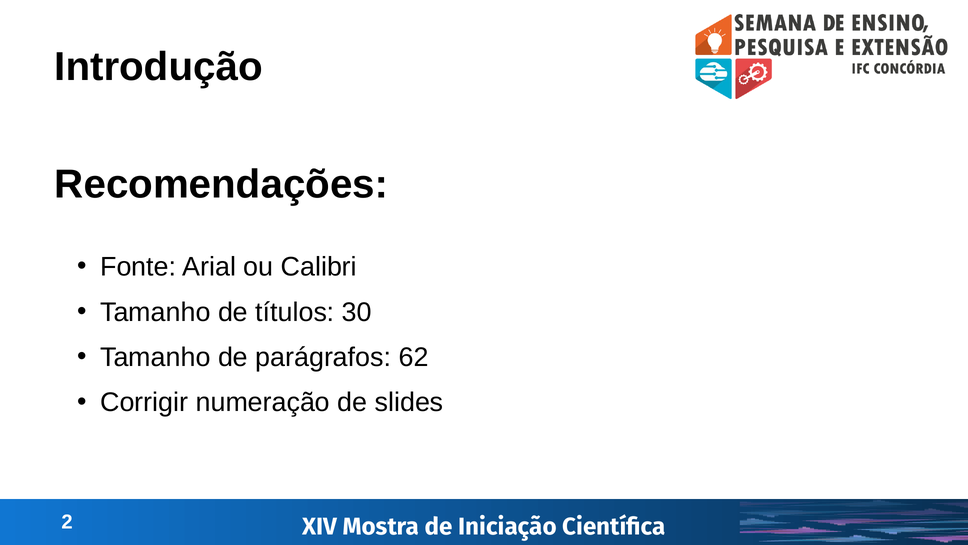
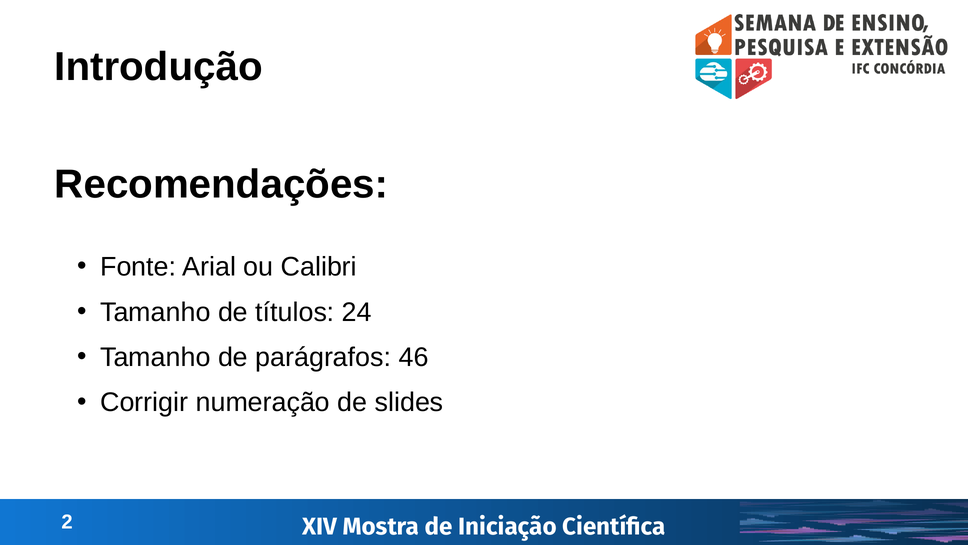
30: 30 -> 24 (357, 312)
62: 62 -> 46 (414, 357)
